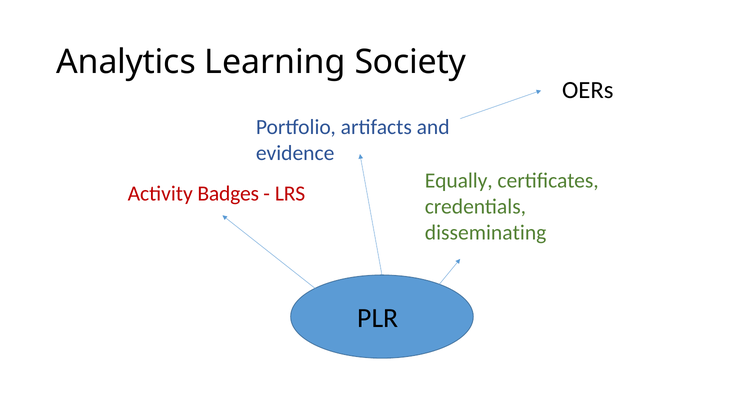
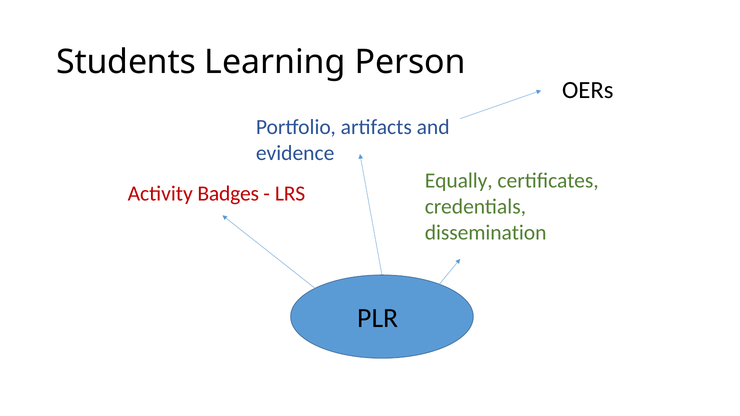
Analytics: Analytics -> Students (126, 62)
Society: Society -> Person (410, 62)
disseminating: disseminating -> dissemination (486, 233)
